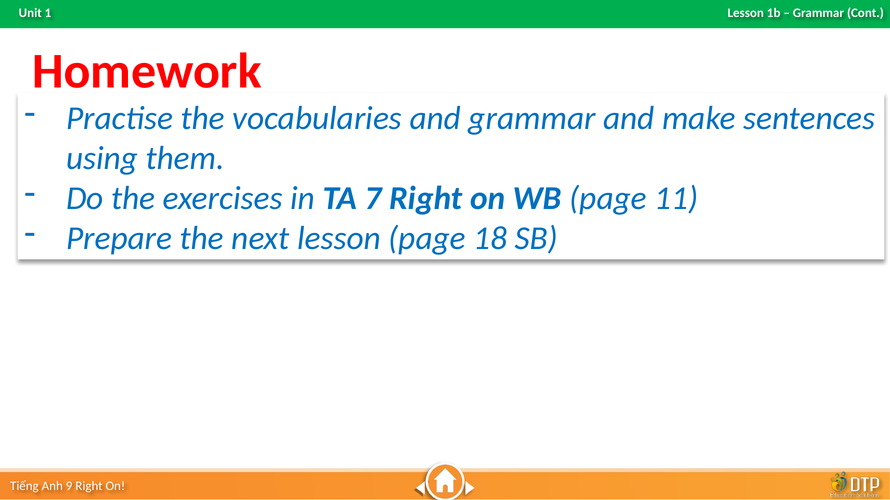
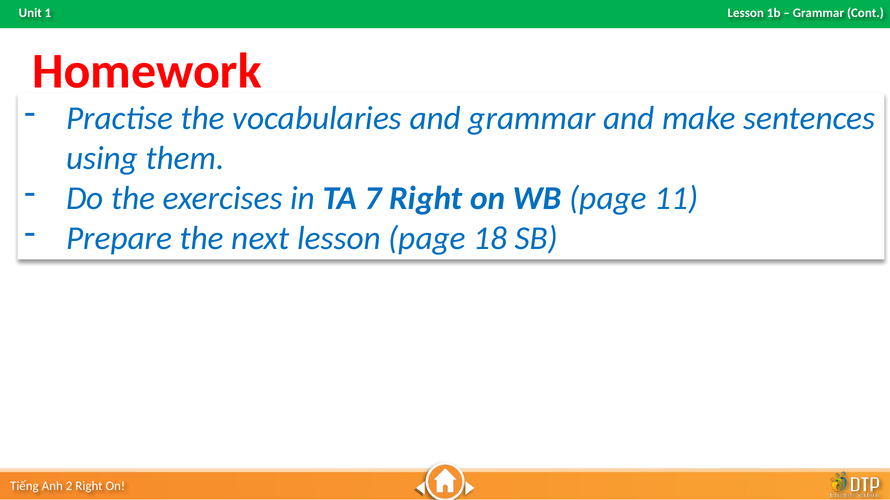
9: 9 -> 2 (69, 487)
